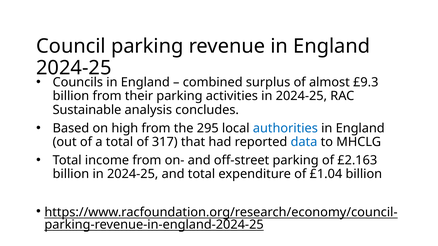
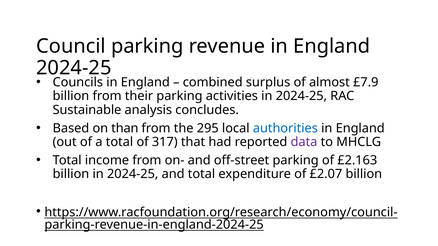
£9.3: £9.3 -> £7.9 (366, 82)
high: high -> than (125, 128)
data colour: blue -> purple (304, 142)
£1.04: £1.04 -> £2.07 (326, 174)
